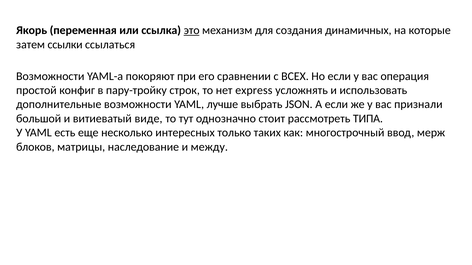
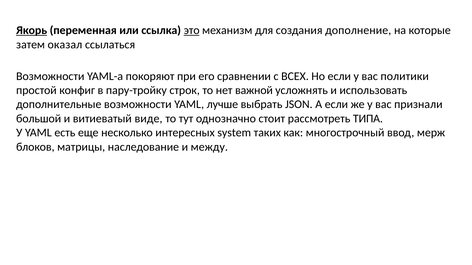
Якорь underline: none -> present (32, 30)
динамичных: динамичных -> дополнение (358, 30)
ссылки: ссылки -> оказал (65, 45)
операция: операция -> политики (405, 76)
express: express -> важной (254, 90)
только: только -> system (234, 133)
